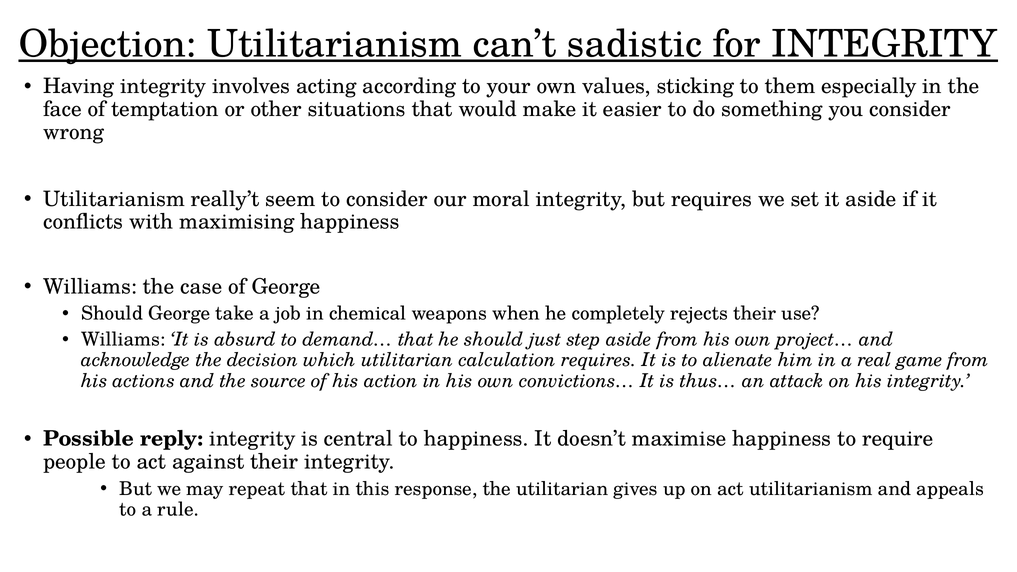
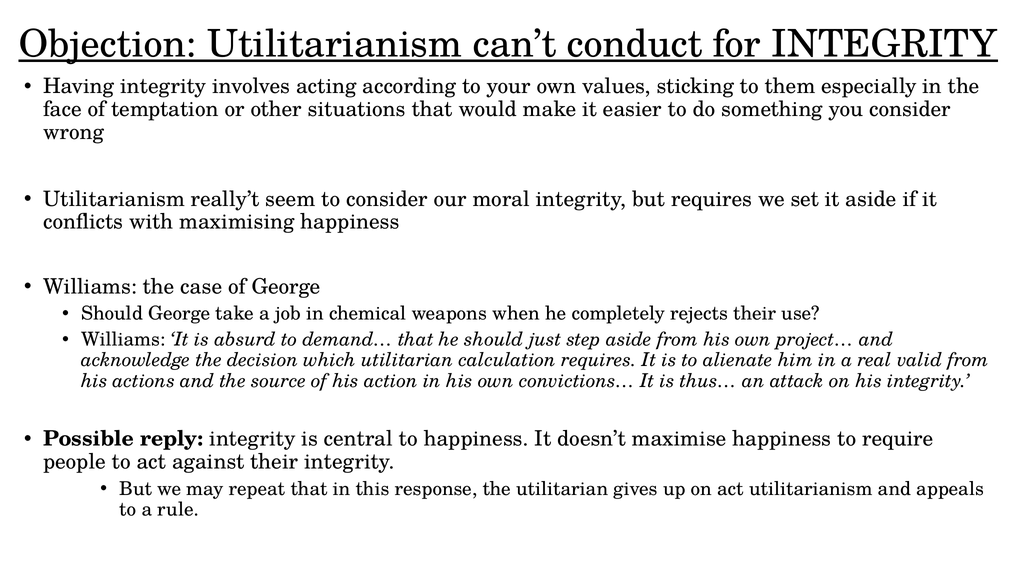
sadistic: sadistic -> conduct (635, 44)
game: game -> valid (920, 360)
